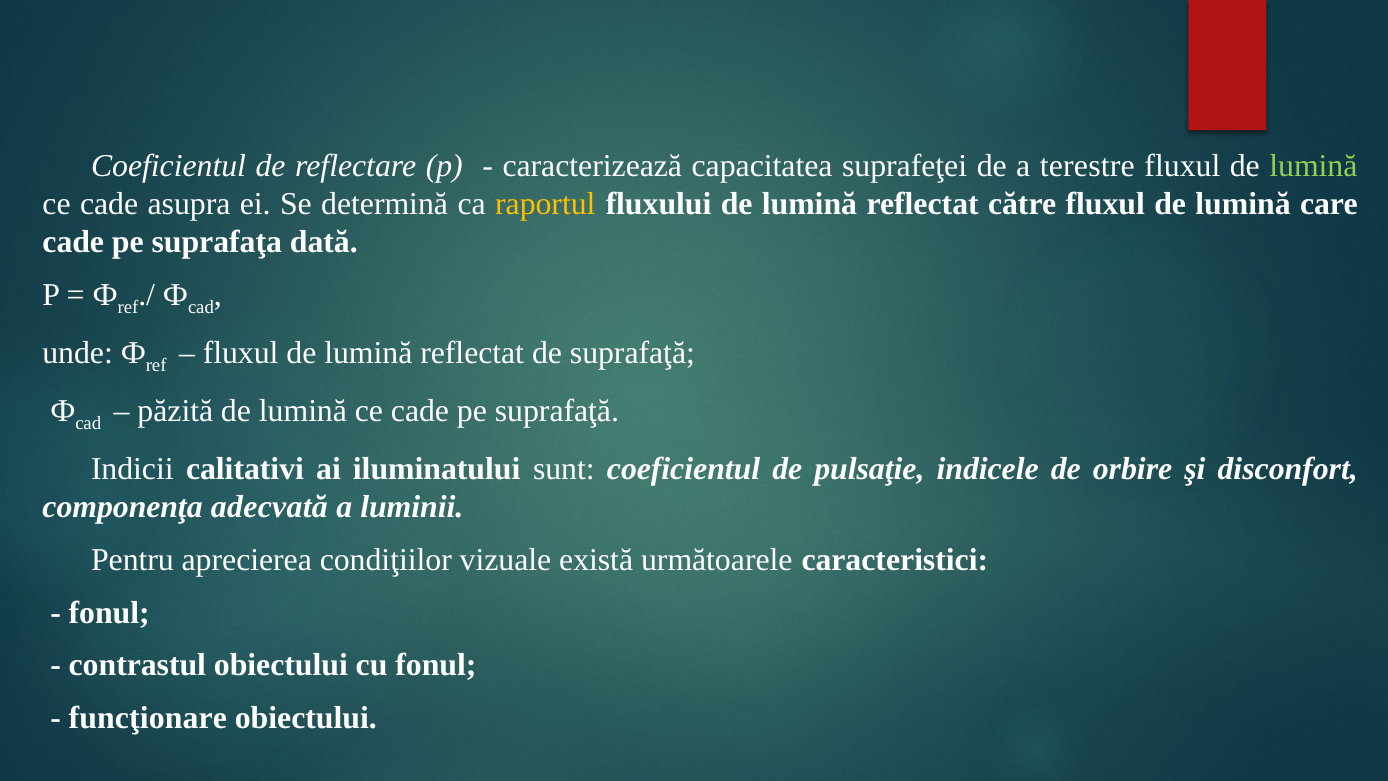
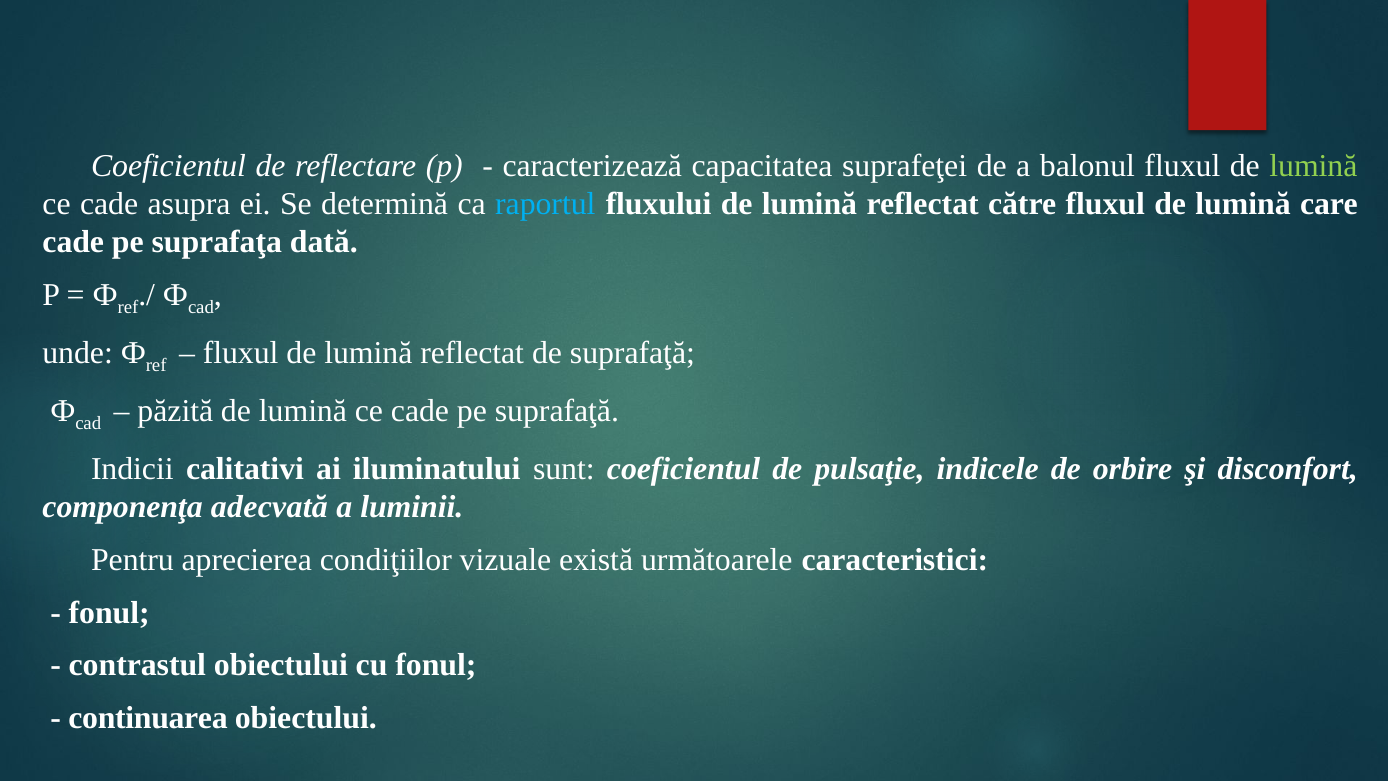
terestre: terestre -> balonul (1087, 166)
raportul colour: yellow -> light blue (545, 204)
funcţionare: funcţionare -> continuarea (148, 718)
